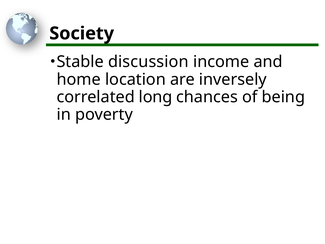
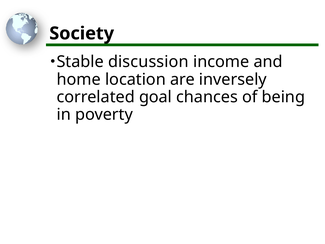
long: long -> goal (155, 97)
